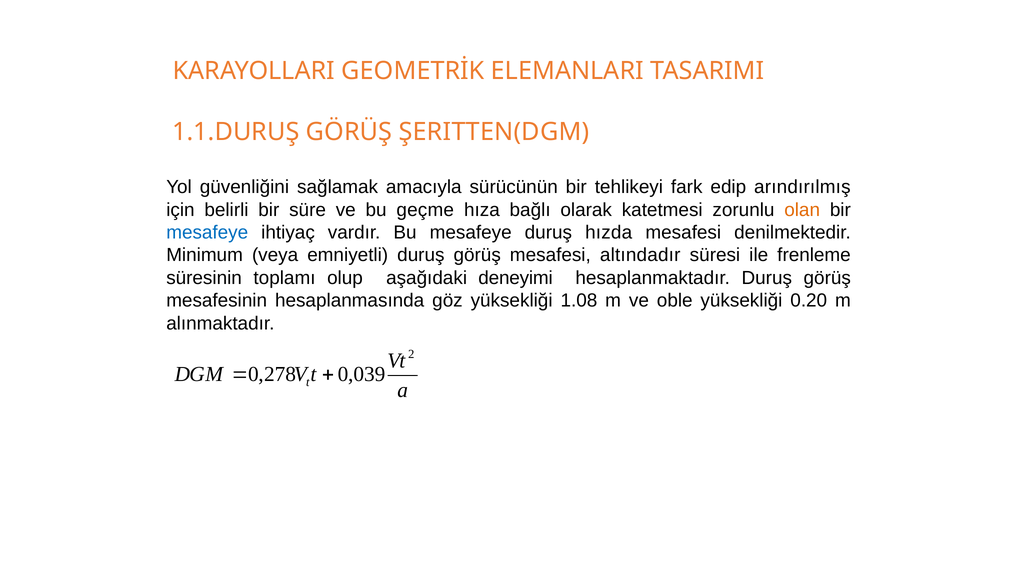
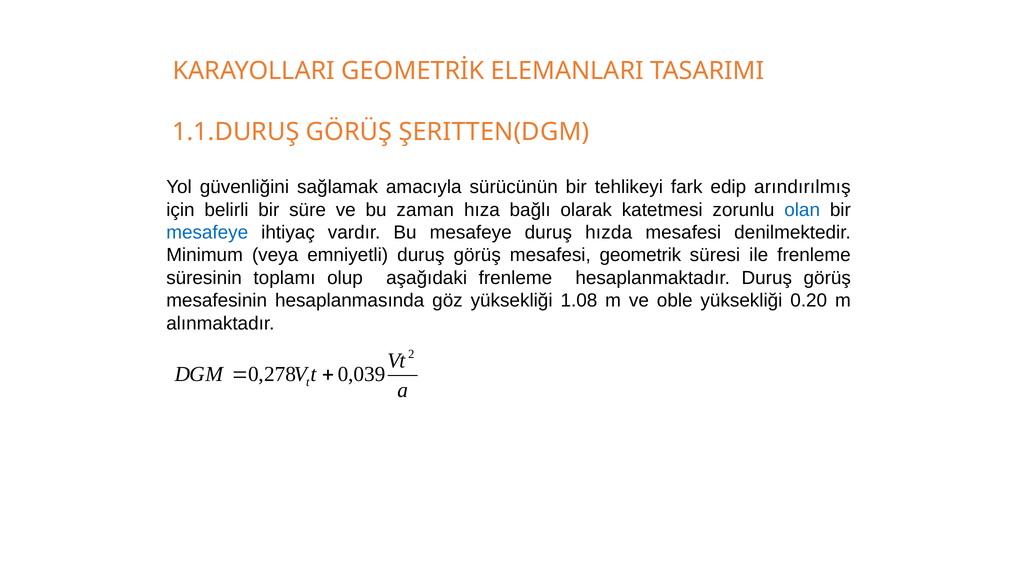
geçme: geçme -> zaman (425, 210)
olan colour: orange -> blue (802, 210)
altındadır: altındadır -> geometrik (640, 255)
aşağıdaki deneyimi: deneyimi -> frenleme (515, 278)
